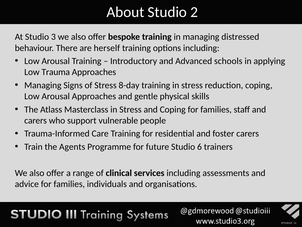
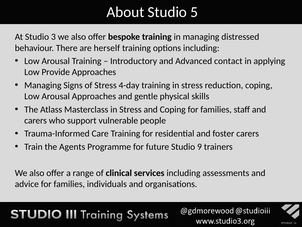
2: 2 -> 5 (194, 12)
schools: schools -> contact (228, 61)
Trauma: Trauma -> Provide (56, 72)
8-day: 8-day -> 4-day (129, 85)
6: 6 -> 9 (200, 146)
